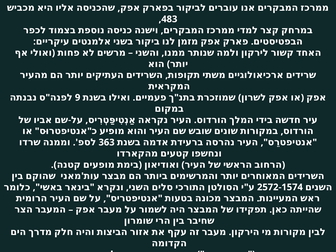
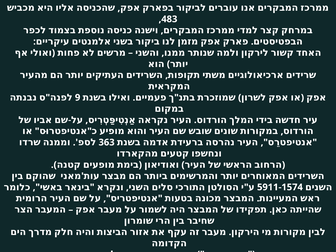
2572-1574: 2572-1574 -> 5911-1574 (280, 187)
